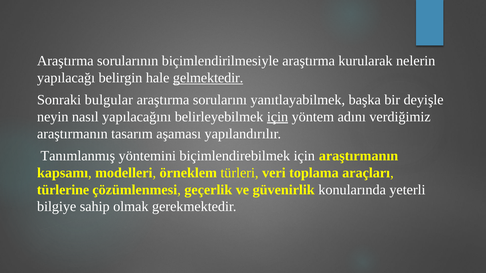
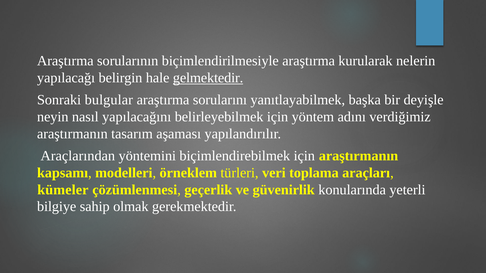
için underline: present -> none (278, 117)
Tanımlanmış: Tanımlanmış -> Araçlarından (78, 156)
türlerine: türlerine -> kümeler (63, 190)
